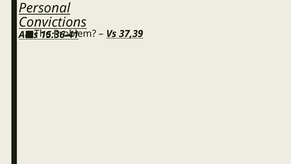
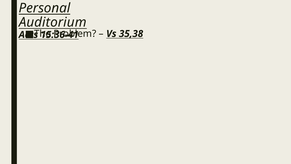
Convictions: Convictions -> Auditorium (53, 22)
37,39: 37,39 -> 35,38 (131, 34)
